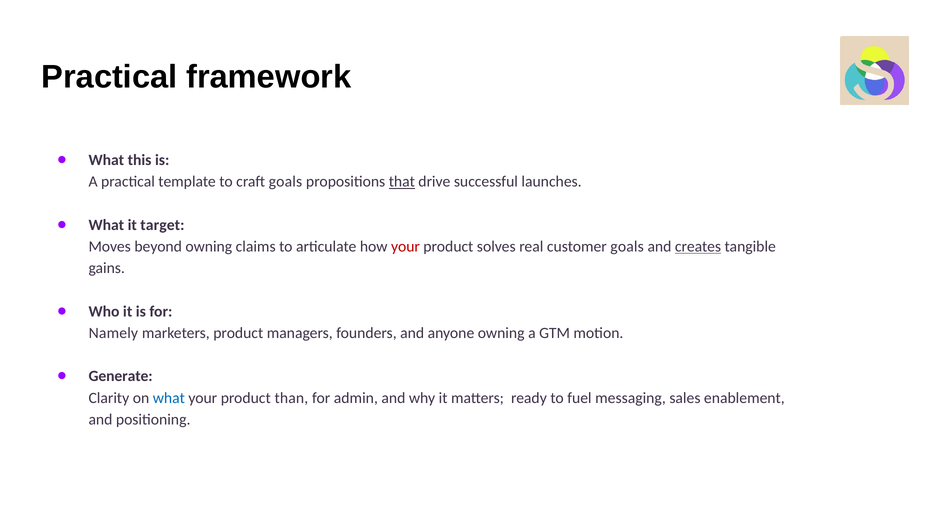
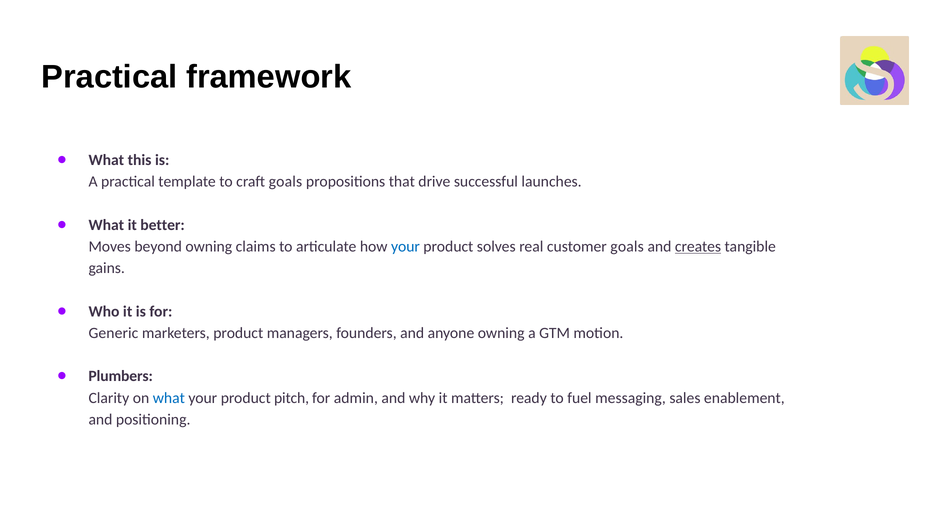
that underline: present -> none (402, 182)
target: target -> better (163, 225)
your colour: red -> blue (406, 247)
Namely: Namely -> Generic (113, 333)
Generate: Generate -> Plumbers (121, 376)
than: than -> pitch (292, 398)
